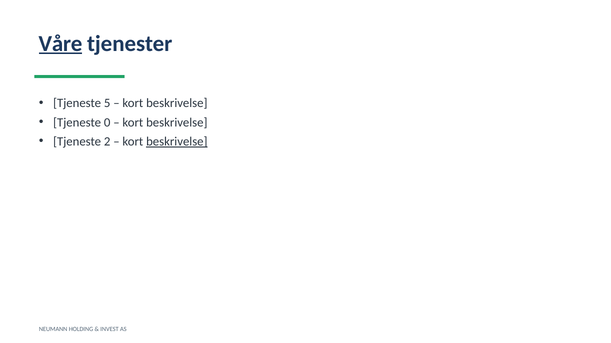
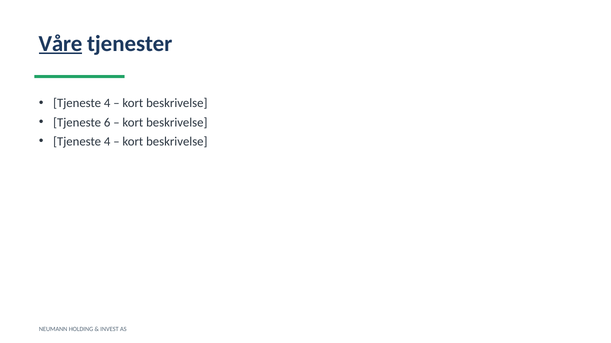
5: 5 -> 4 (107, 103)
0: 0 -> 6 (107, 123)
2: 2 -> 4 (107, 142)
beskrivelse underline: present -> none (177, 142)
